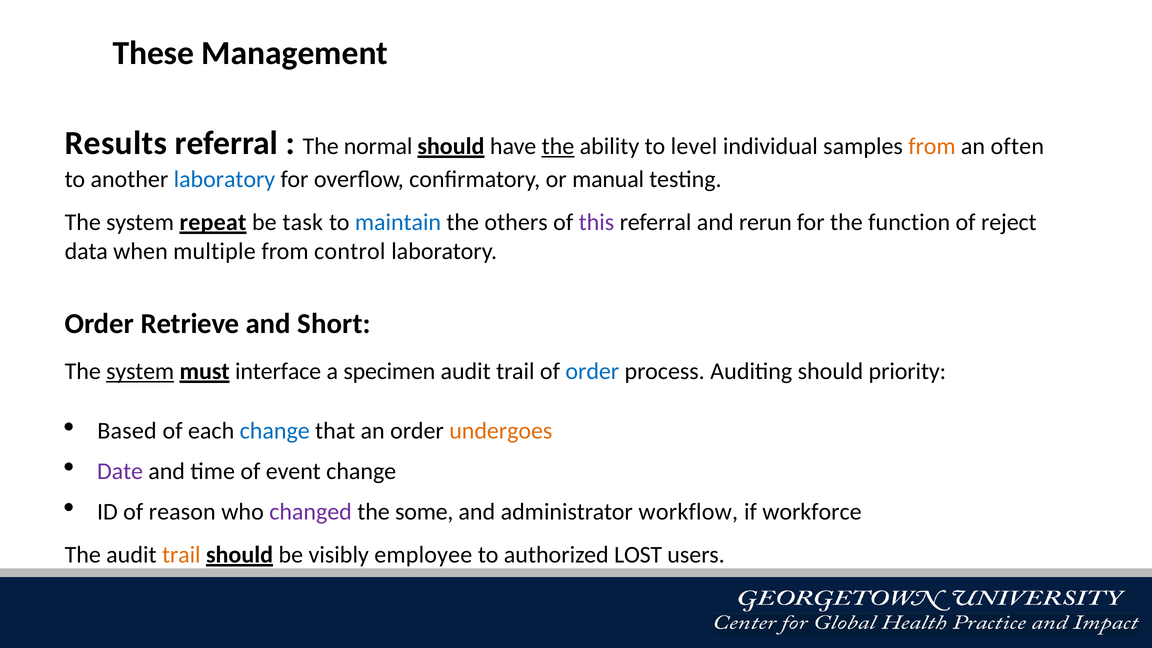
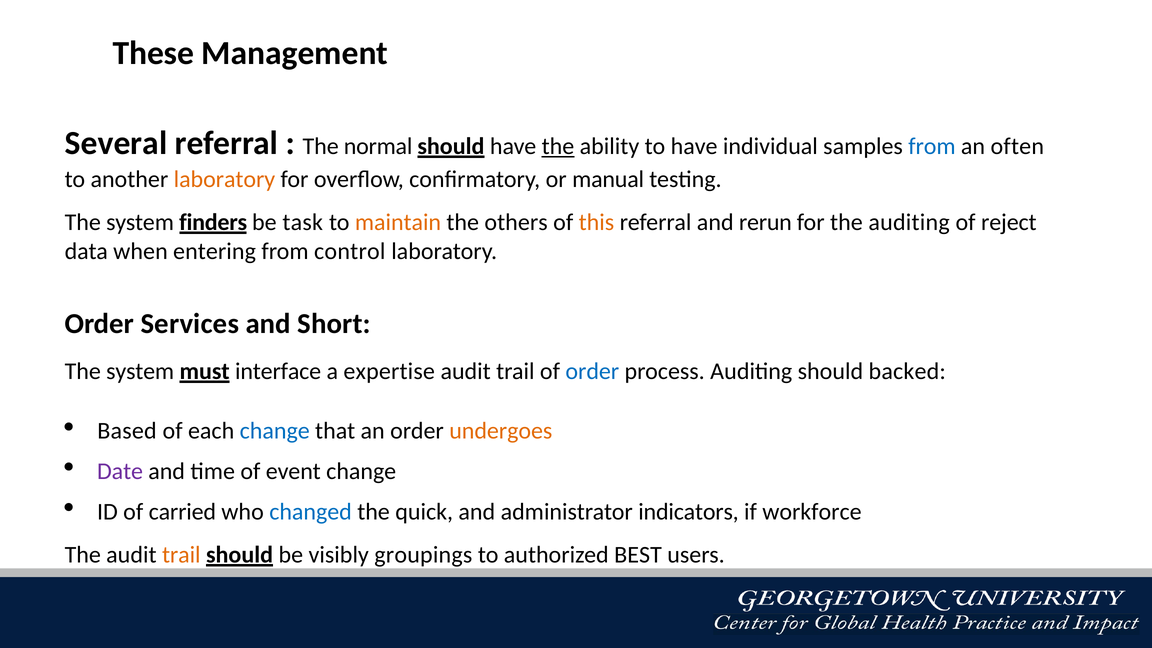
Results: Results -> Several (116, 143)
to level: level -> have (694, 147)
from colour: orange -> blue (932, 147)
laboratory colour: blue -> orange (224, 179)
repeat: repeat -> finders (213, 222)
maintain colour: blue -> orange (398, 222)
this colour: purple -> orange (596, 222)
the function: function -> auditing (909, 222)
multiple: multiple -> entering (215, 251)
Retrieve: Retrieve -> Services (190, 324)
system underline: present -> none (140, 371)
specimen: specimen -> expertise (389, 371)
priority: priority -> backed (907, 371)
reason: reason -> carried (182, 512)
changed colour: purple -> blue (311, 512)
some: some -> quick (424, 512)
workflow: workflow -> indicators (689, 512)
employee: employee -> groupings (423, 555)
LOST: LOST -> BEST (638, 555)
